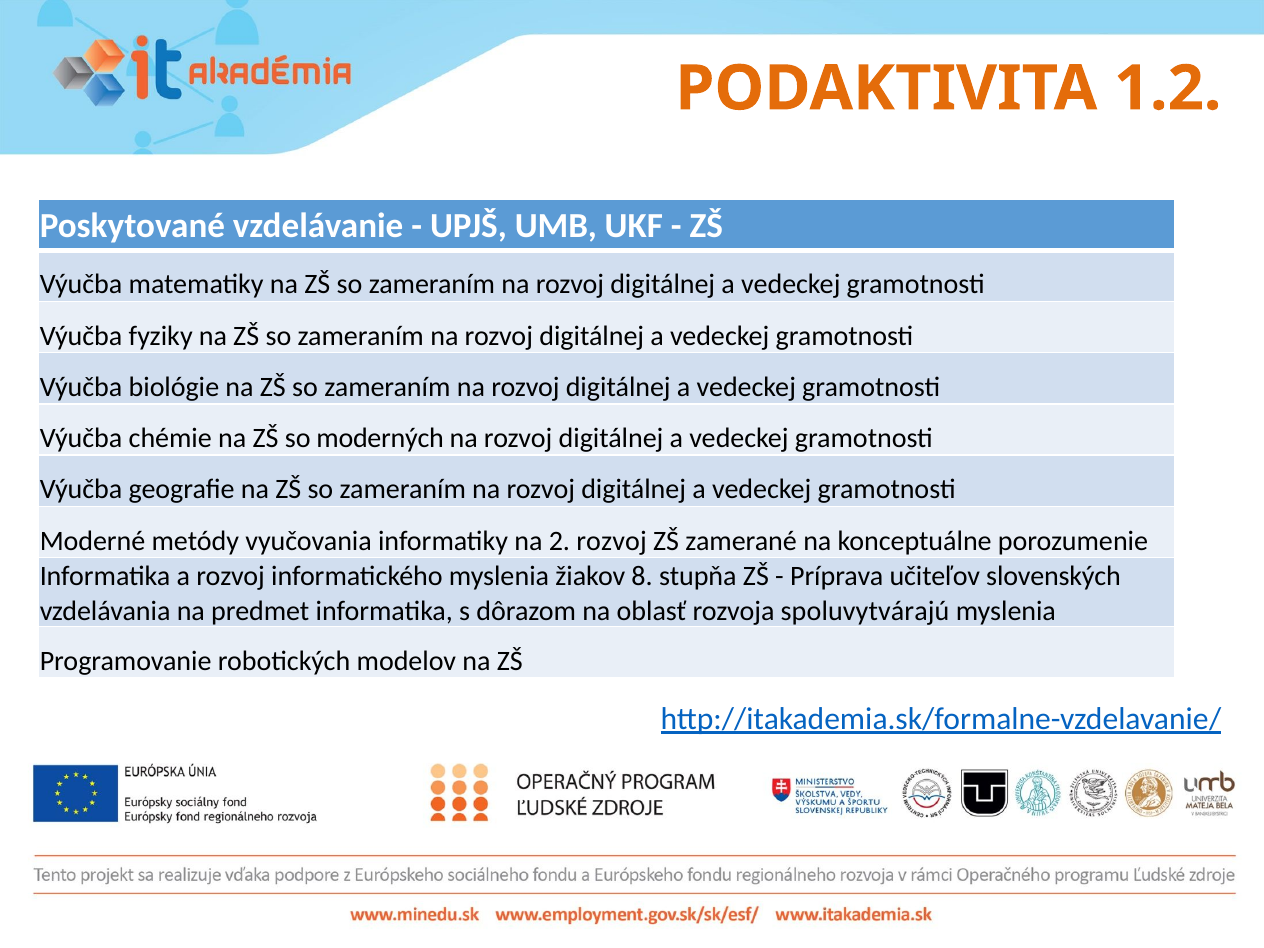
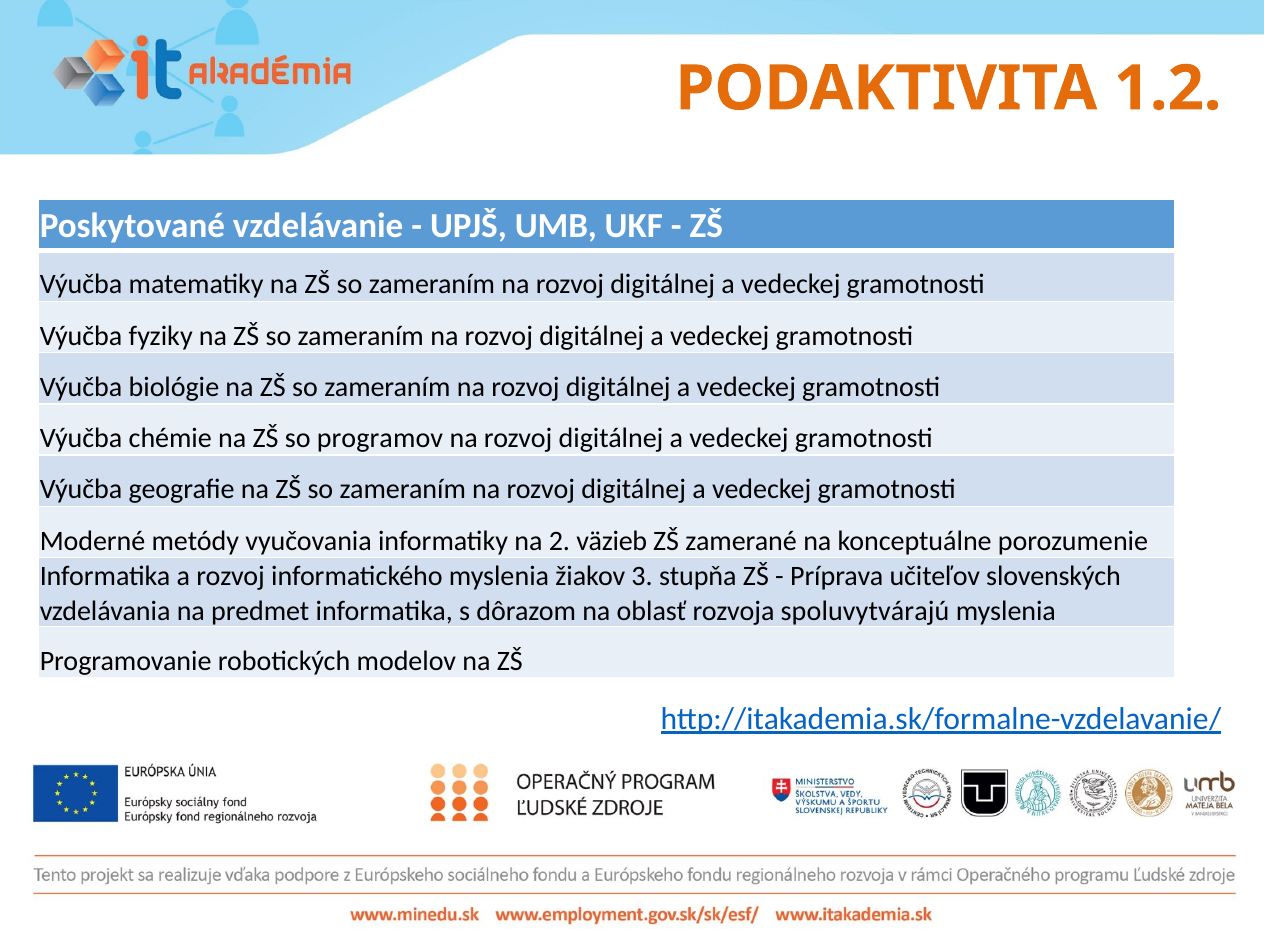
moderných: moderných -> programov (380, 438)
2 rozvoj: rozvoj -> väzieb (612, 541)
8: 8 -> 3 (642, 577)
